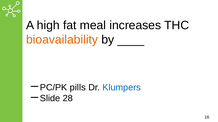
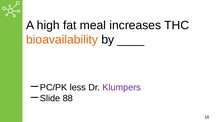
pills: pills -> less (78, 88)
Klumpers colour: blue -> purple (122, 88)
28: 28 -> 88 (68, 99)
